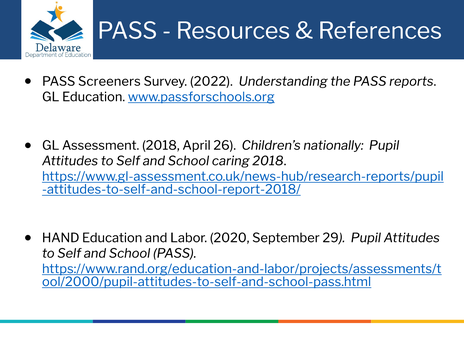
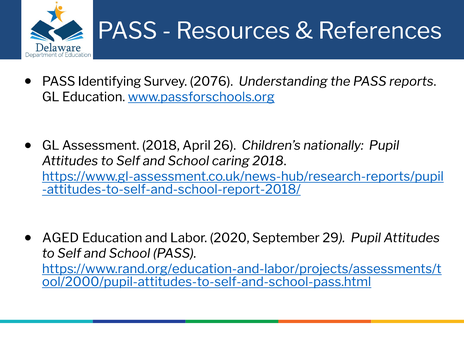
Screeners: Screeners -> Identifying (110, 81)
2022: 2022 -> 2076 (211, 81)
HAND: HAND -> AGED (61, 238)
